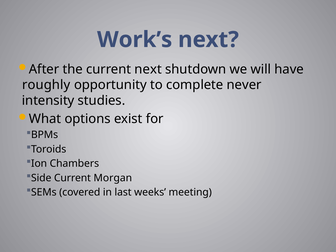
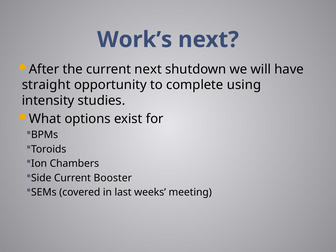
roughly: roughly -> straight (46, 85)
never: never -> using (244, 85)
Morgan: Morgan -> Booster (113, 178)
